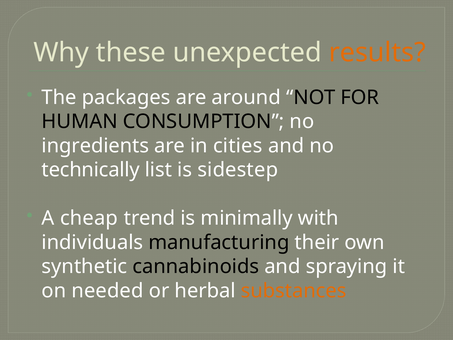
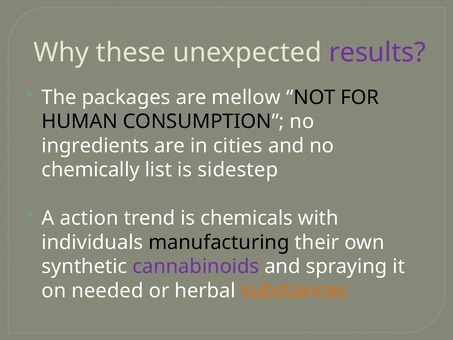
results colour: orange -> purple (377, 53)
around: around -> mellow (246, 97)
technically: technically -> chemically (91, 170)
cheap: cheap -> action (89, 218)
minimally: minimally -> chemicals (247, 218)
cannabinoids colour: black -> purple (196, 266)
